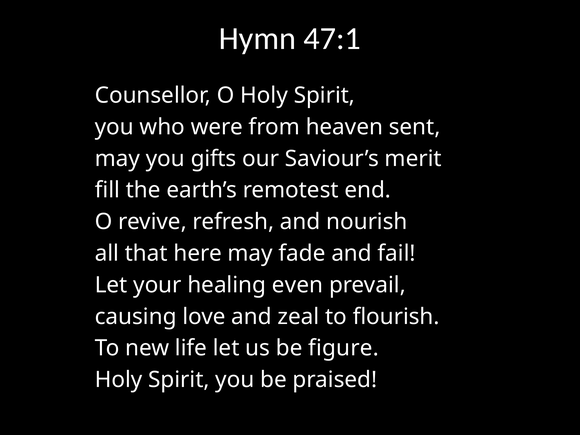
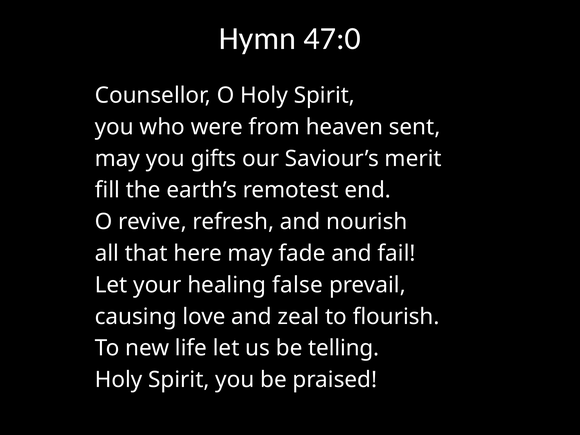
47:1: 47:1 -> 47:0 (332, 38)
even: even -> false (297, 285)
figure: figure -> telling (344, 348)
